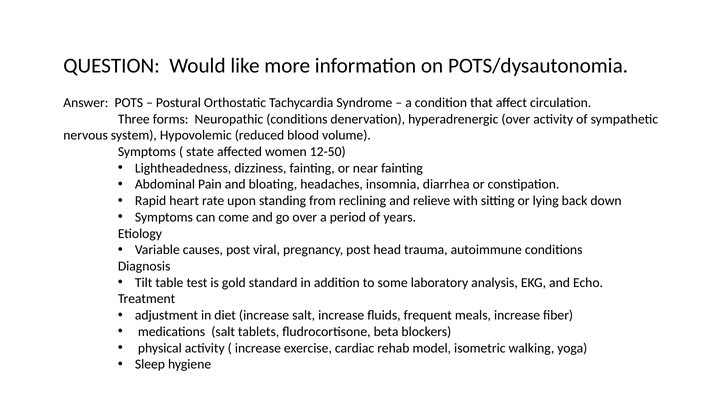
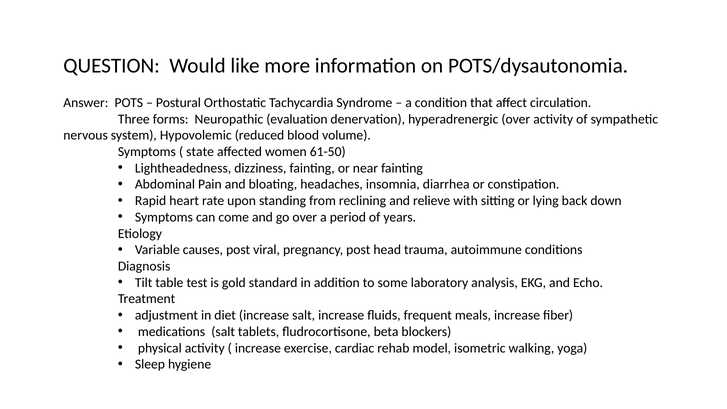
Neuropathic conditions: conditions -> evaluation (297, 119)
12-50: 12-50 -> 61-50 (328, 152)
